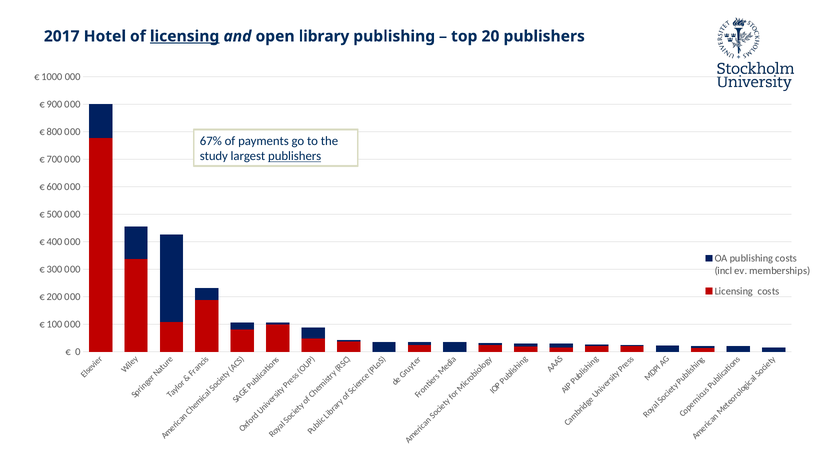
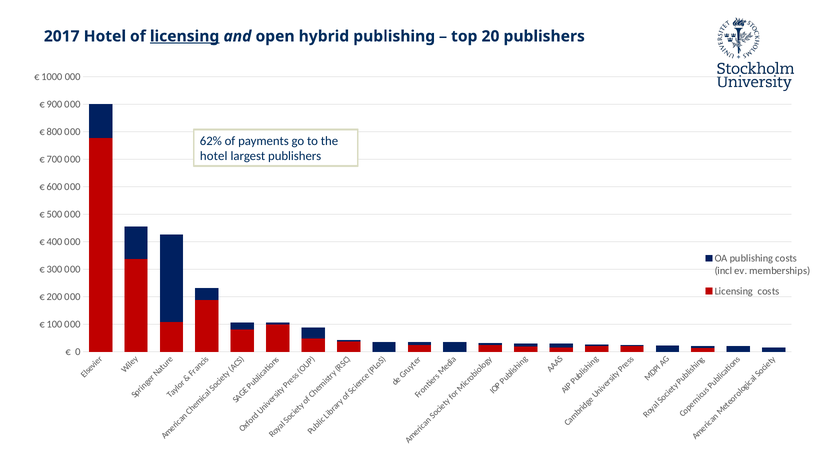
library: library -> hybrid (324, 36)
67%: 67% -> 62% (211, 141)
study: study -> hotel (214, 156)
publishers underline: present -> none (295, 156)
